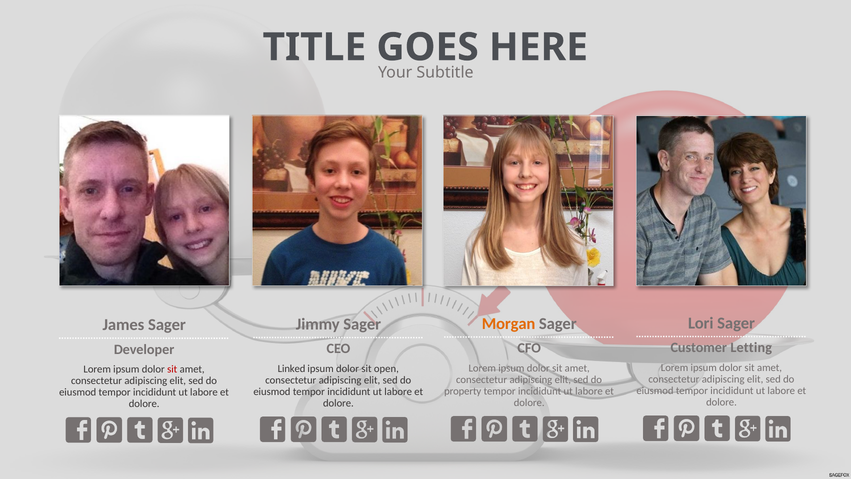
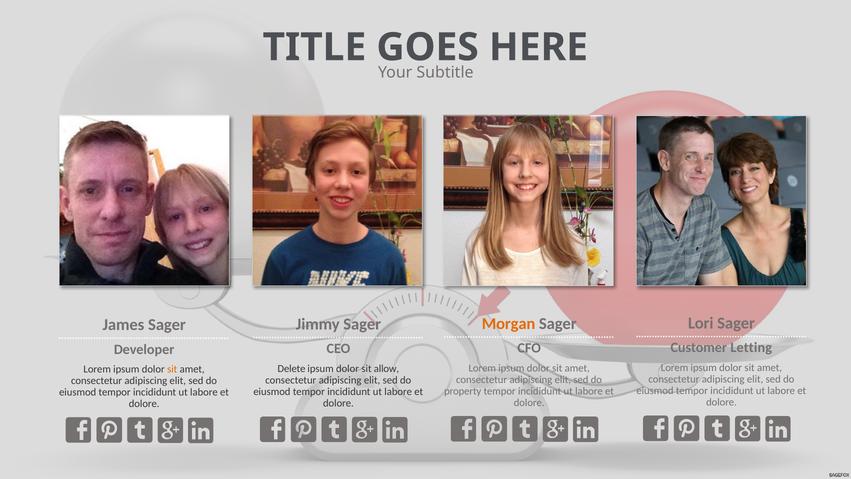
Linked: Linked -> Delete (292, 369)
open: open -> allow (386, 369)
sit colour: red -> orange (172, 369)
